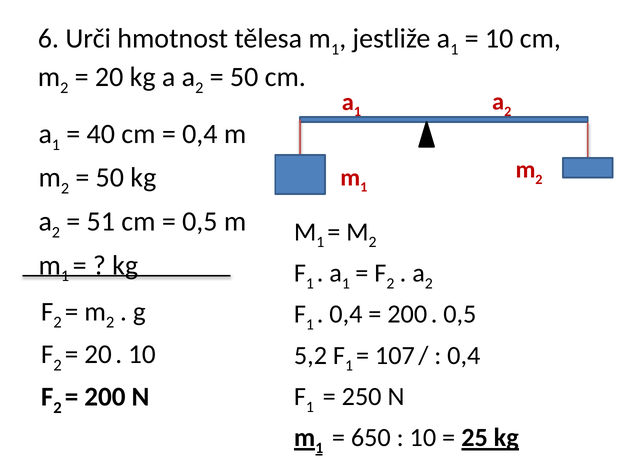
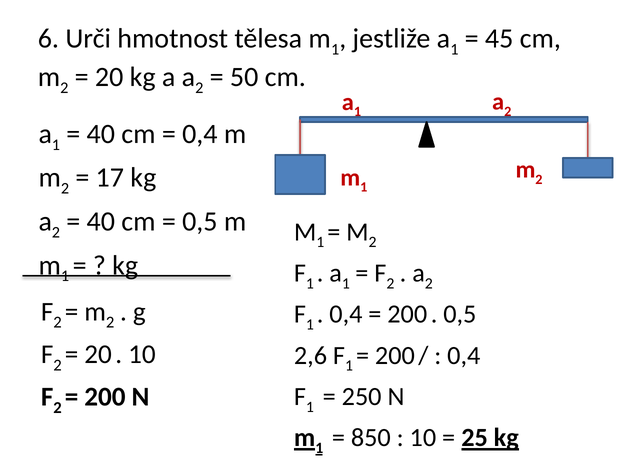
10: 10 -> 45 (499, 39)
50: 50 -> 17 (110, 178)
51: 51 -> 40 (101, 222)
5,2: 5,2 -> 2,6 (311, 356)
107: 107 -> 200 (395, 356)
650: 650 -> 850 (371, 438)
